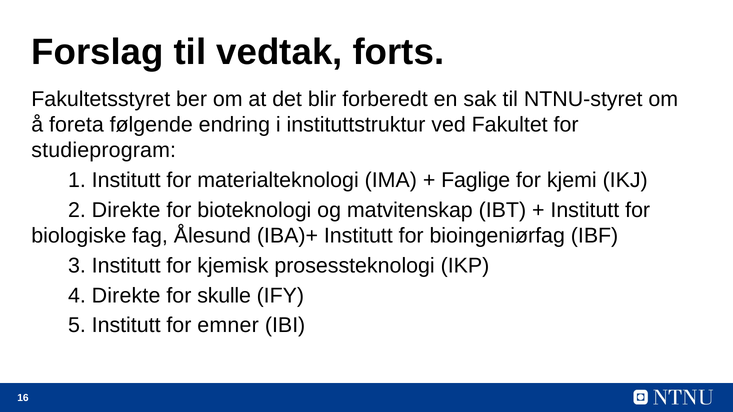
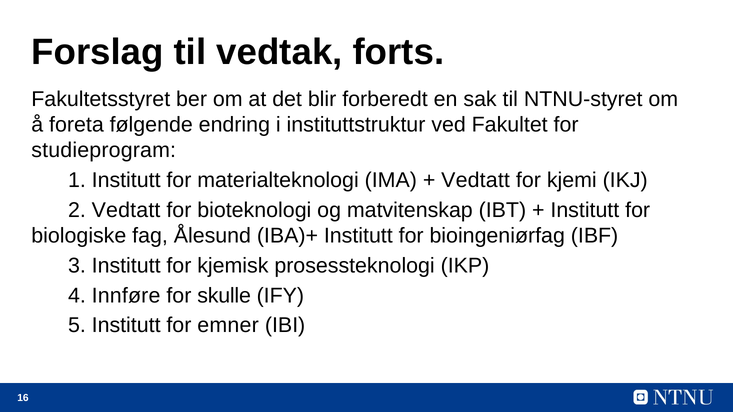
Faglige: Faglige -> Vedtatt (476, 180)
2 Direkte: Direkte -> Vedtatt (126, 210)
4 Direkte: Direkte -> Innføre (126, 296)
